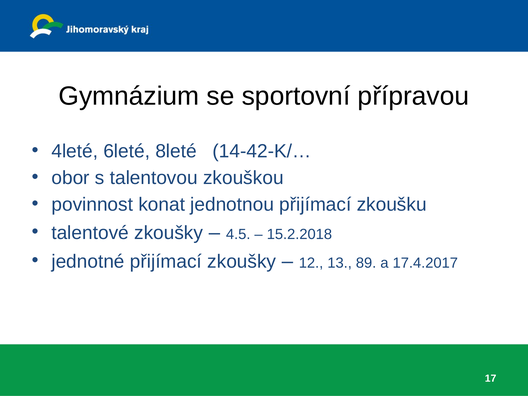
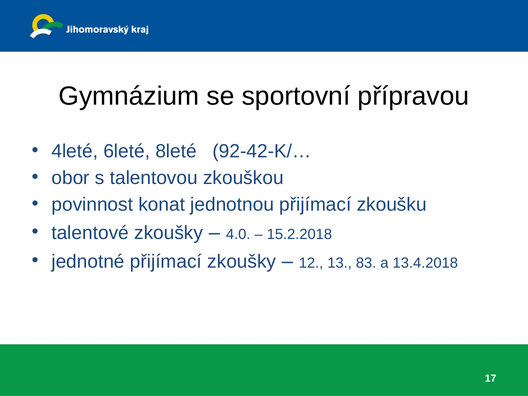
14-42-K/…: 14-42-K/… -> 92-42-K/… (262, 151)
4.5: 4.5 -> 4.0 (238, 234)
89: 89 -> 83 (366, 263)
17.4.2017: 17.4.2017 -> 13.4.2018 (425, 263)
